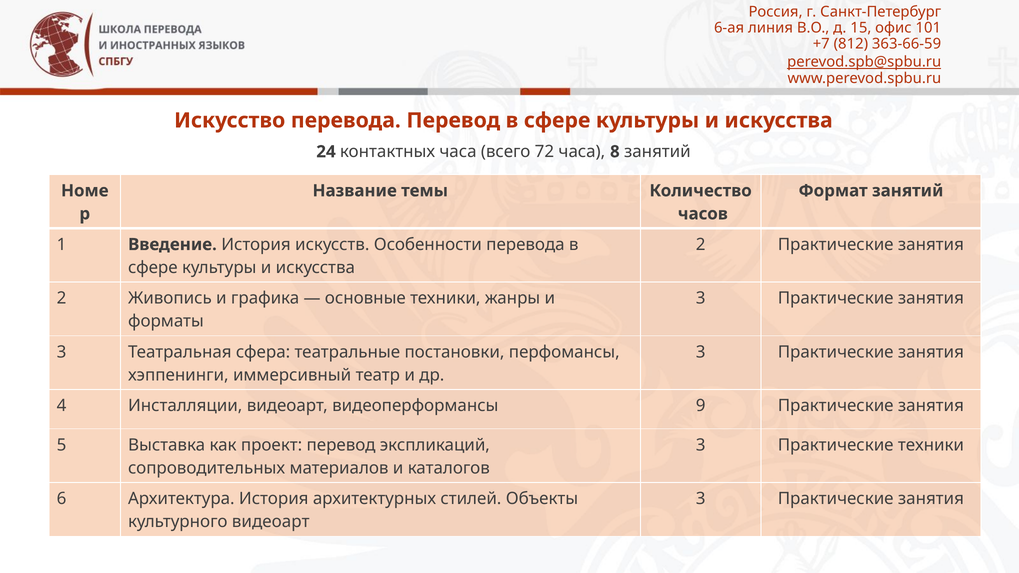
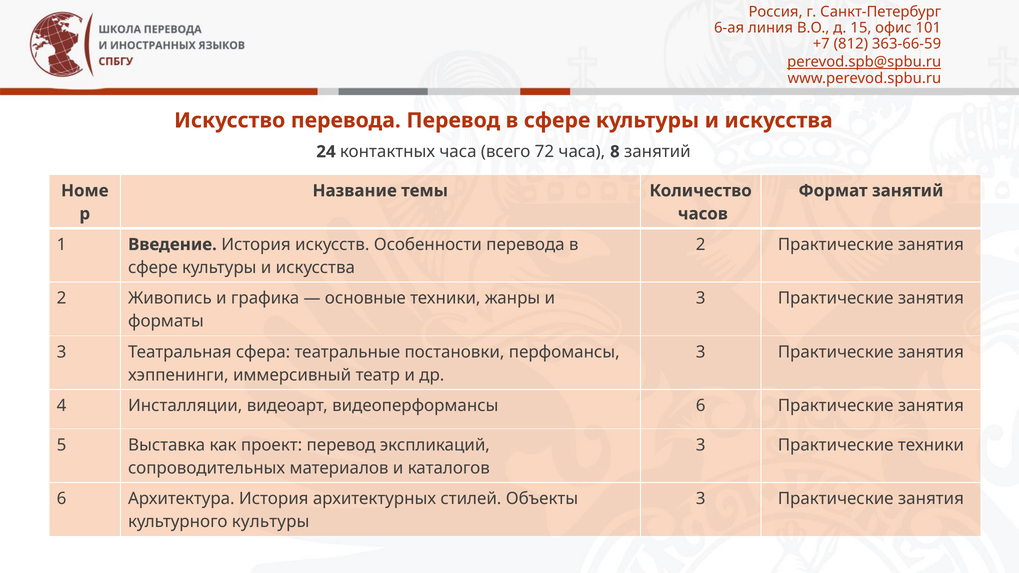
видеоперформансы 9: 9 -> 6 (701, 406)
культурного видеоарт: видеоарт -> культуры (271, 522)
